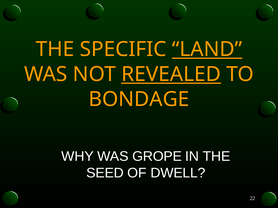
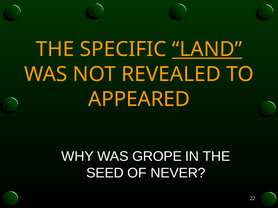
REVEALED underline: present -> none (171, 74)
BONDAGE: BONDAGE -> APPEARED (139, 99)
DWELL: DWELL -> NEVER (178, 173)
